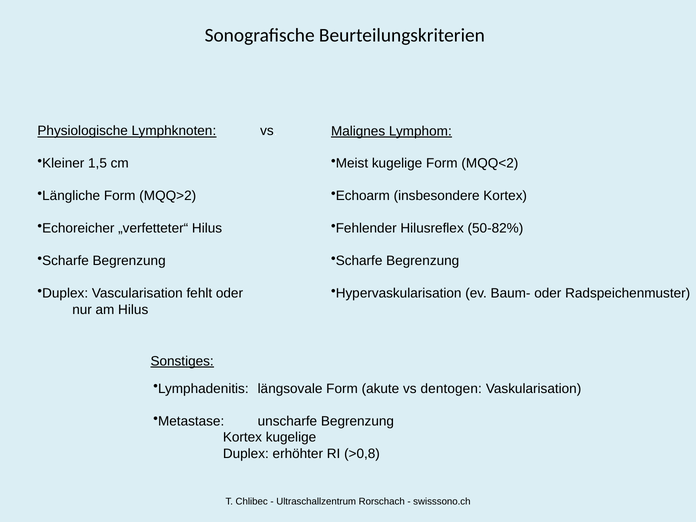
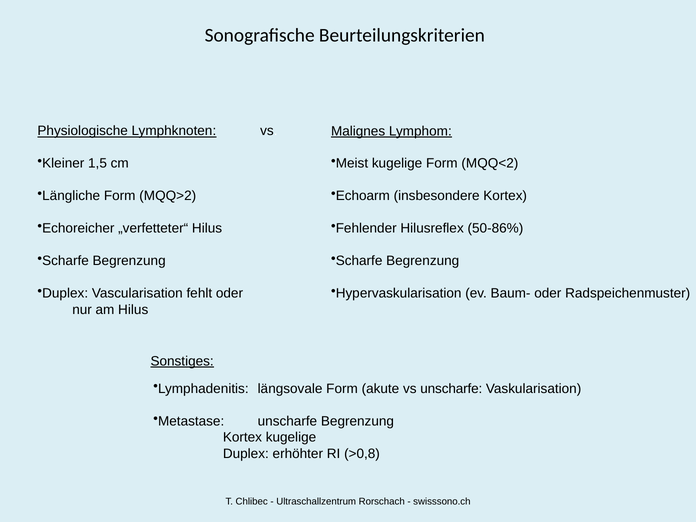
50-82%: 50-82% -> 50-86% (495, 229)
vs dentogen: dentogen -> unscharfe (451, 389)
